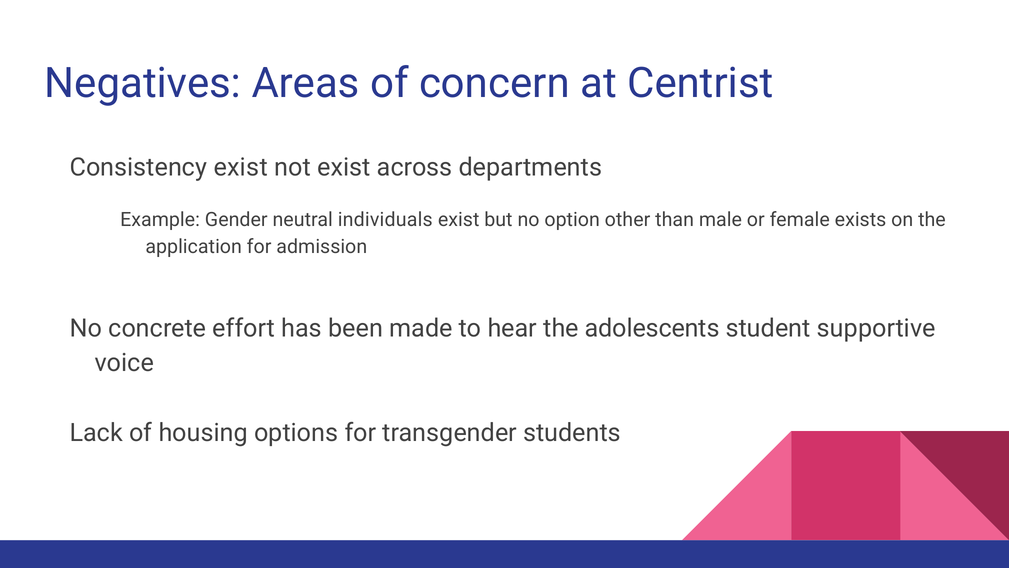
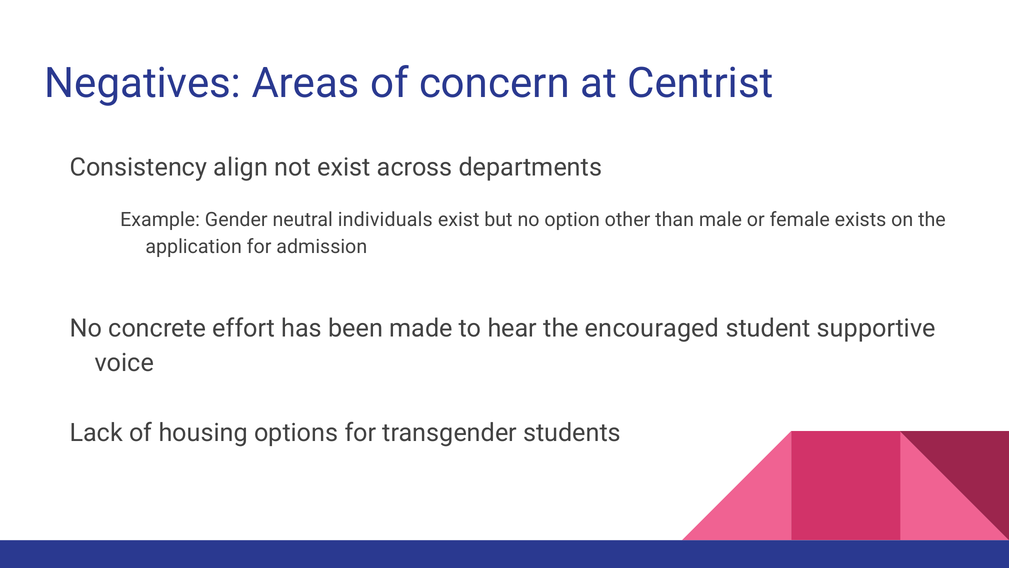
Consistency exist: exist -> align (241, 167)
adolescents: adolescents -> encouraged (652, 328)
